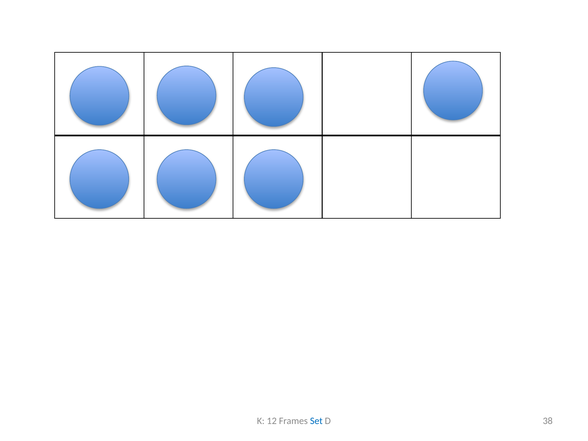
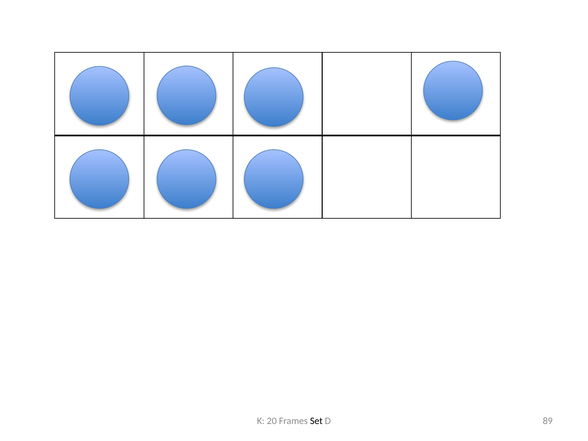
12: 12 -> 20 (272, 421)
Set colour: blue -> black (316, 421)
38: 38 -> 89 (548, 421)
